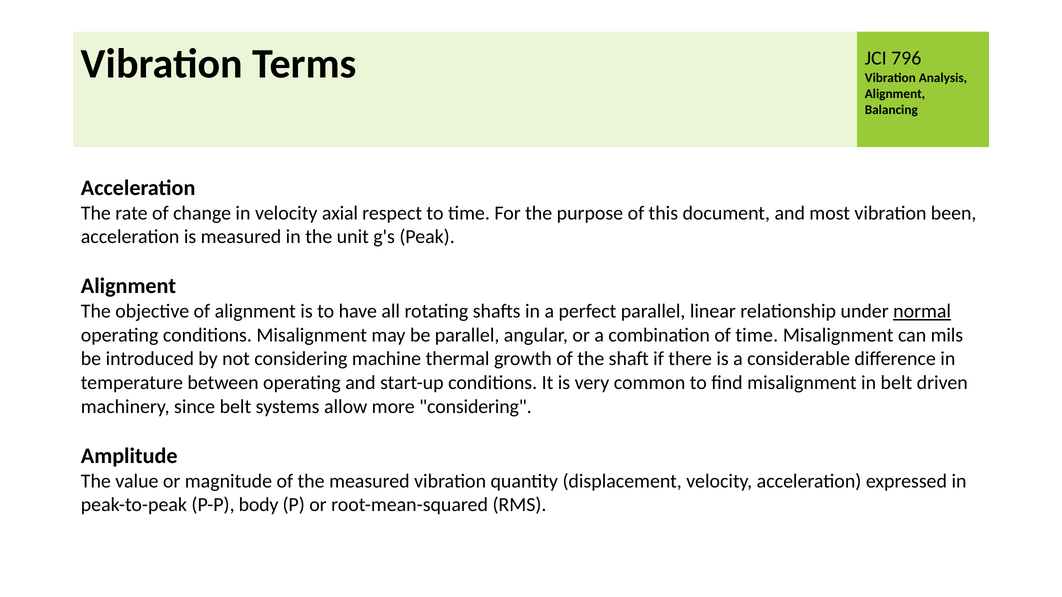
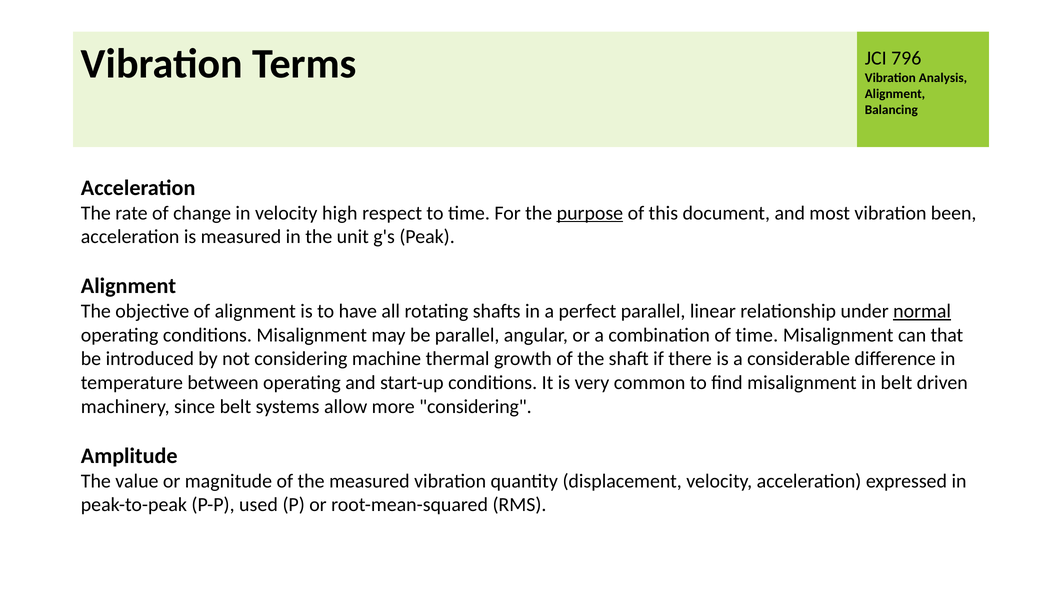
axial: axial -> high (340, 213)
purpose underline: none -> present (590, 213)
mils: mils -> that (947, 335)
body: body -> used (258, 505)
